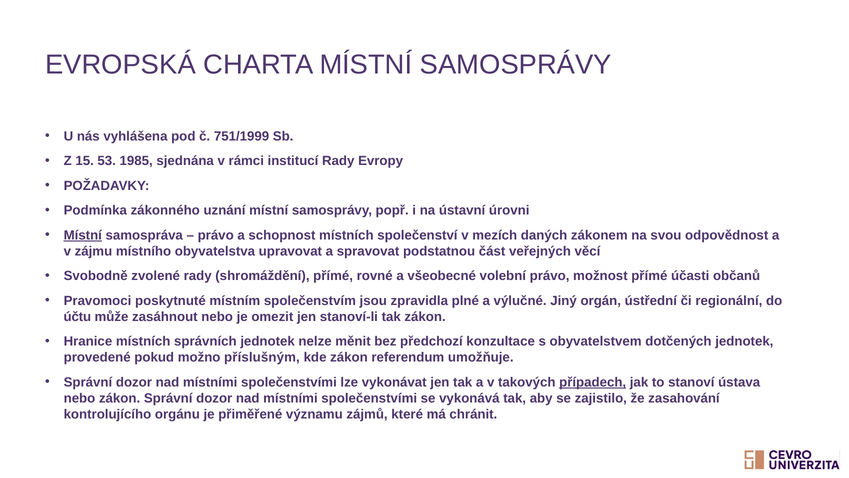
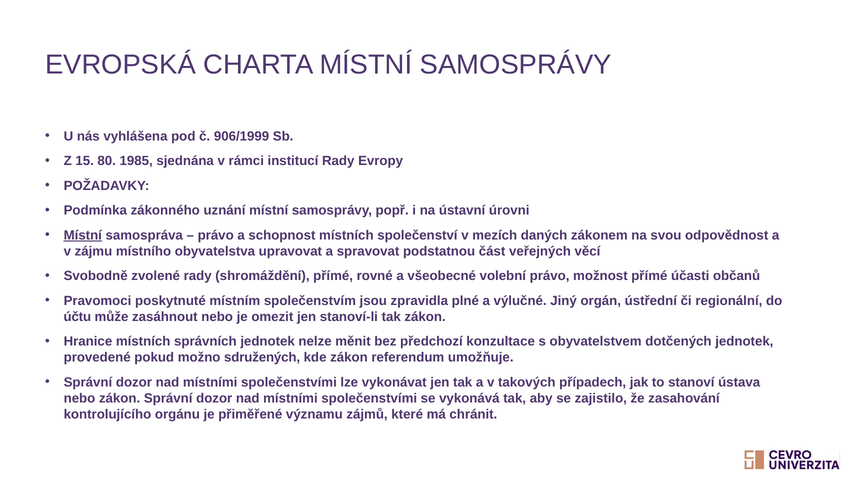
751/1999: 751/1999 -> 906/1999 (242, 136)
53: 53 -> 80 (107, 161)
příslušným: příslušným -> sdružených (262, 357)
případech underline: present -> none (593, 382)
